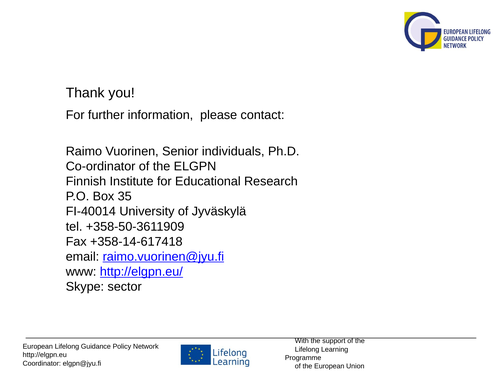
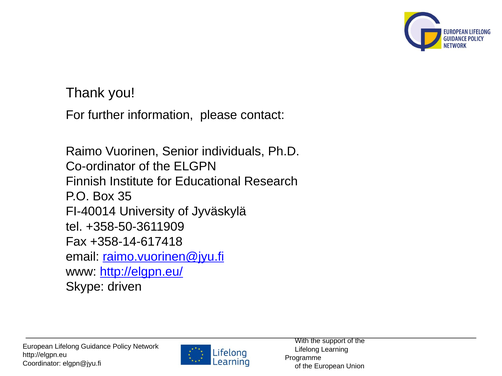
sector: sector -> driven (125, 287)
